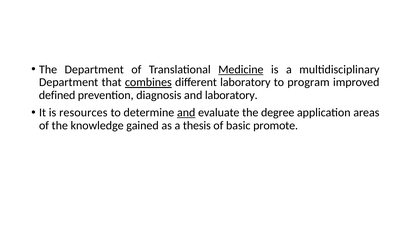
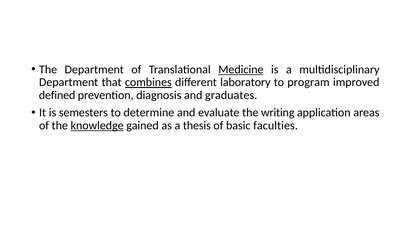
and laboratory: laboratory -> graduates (231, 95)
resources: resources -> semesters (83, 113)
and underline: present -> none (186, 113)
degree: degree -> writing (278, 113)
knowledge underline: none -> present (97, 126)
promote: promote -> faculties (276, 126)
